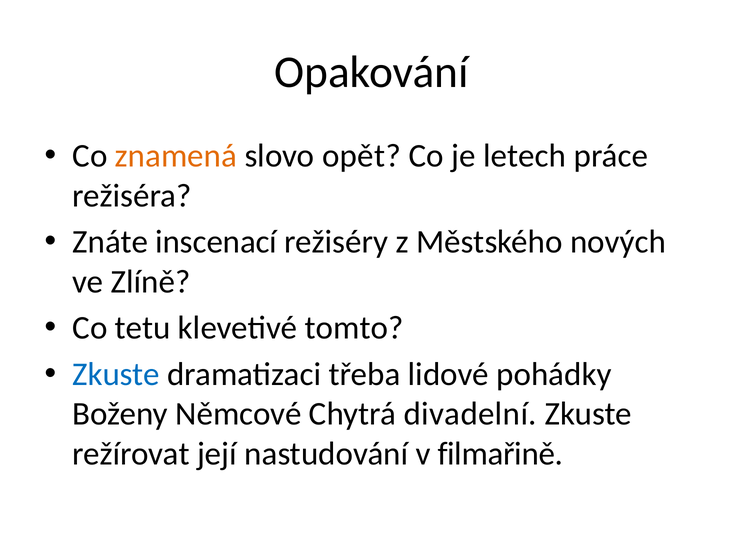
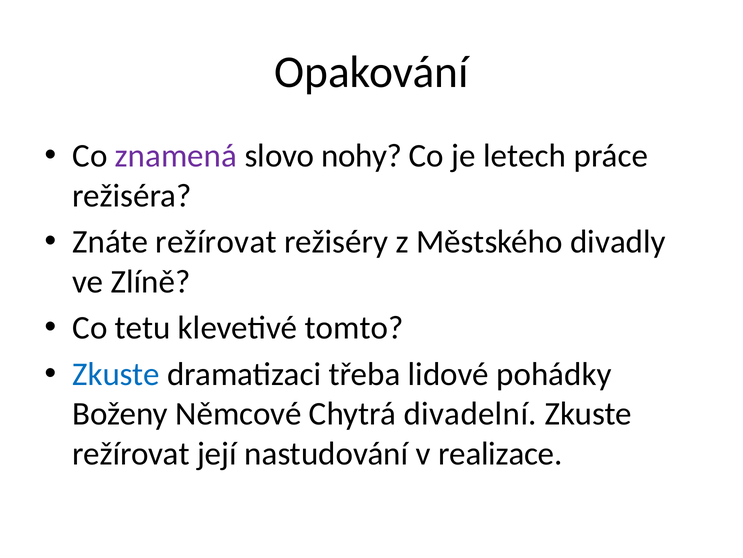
znamená colour: orange -> purple (176, 156)
opět: opět -> nohy (362, 156)
Znáte inscenací: inscenací -> režírovat (216, 242)
nových: nových -> divadly (618, 242)
filmařině: filmařině -> realizace (500, 453)
